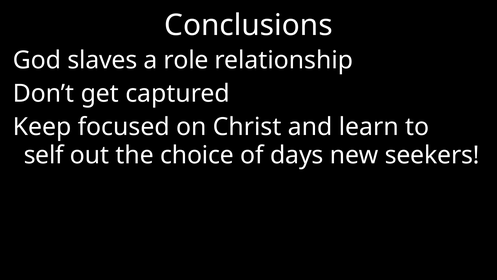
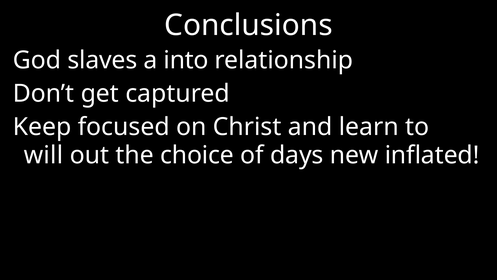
role: role -> into (186, 60)
self: self -> will (44, 155)
seekers: seekers -> inflated (432, 155)
